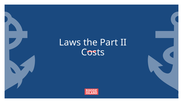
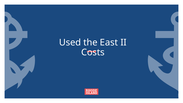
Laws: Laws -> Used (70, 42)
Part: Part -> East (109, 42)
